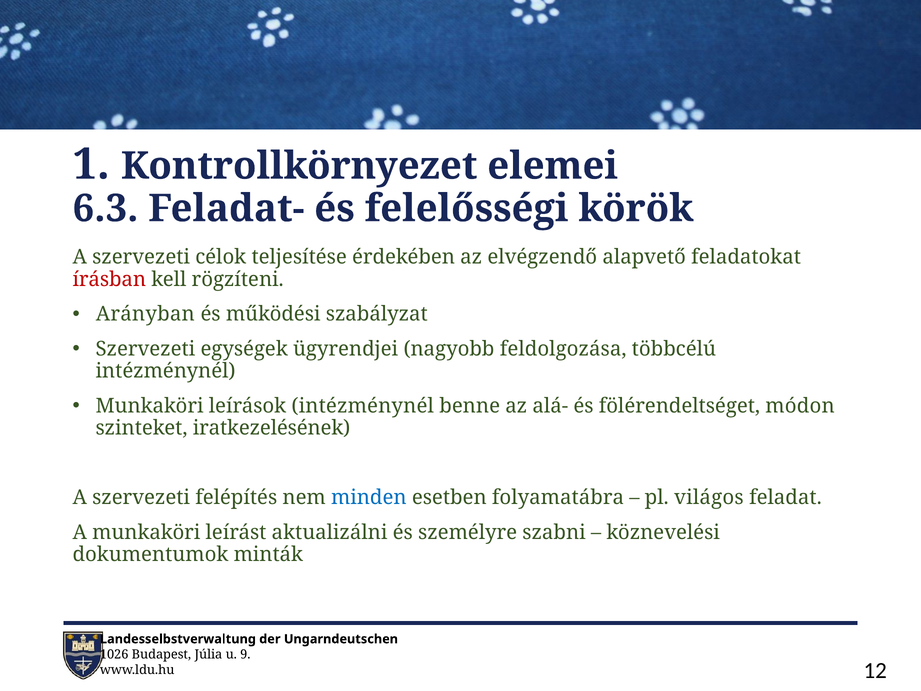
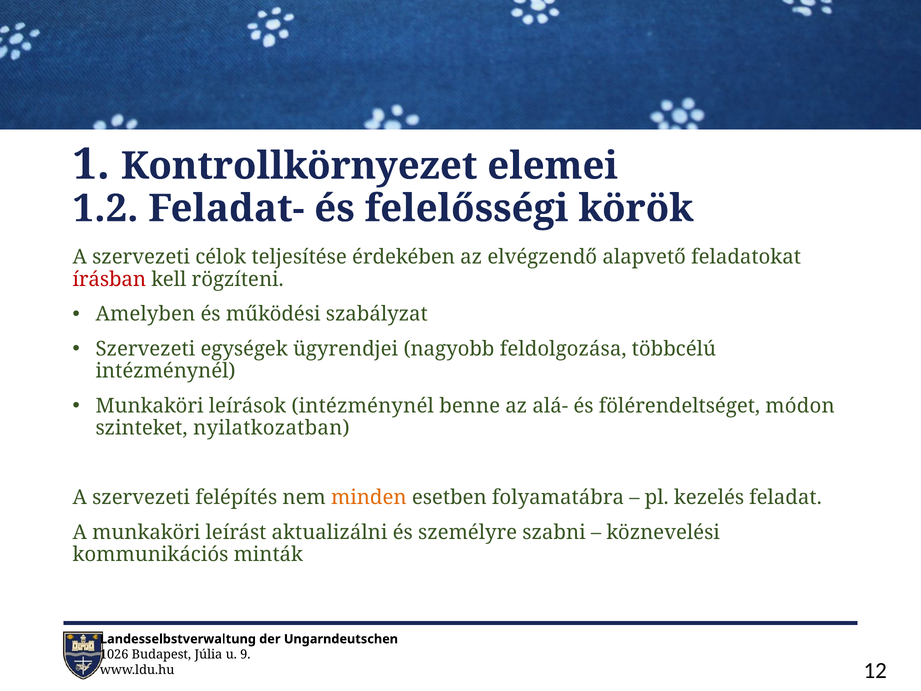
6.3: 6.3 -> 1.2 (105, 208)
Arányban: Arányban -> Amelyben (145, 314)
iratkezelésének: iratkezelésének -> nyilatkozatban (271, 428)
minden colour: blue -> orange (369, 498)
világos: világos -> kezelés (709, 498)
dokumentumok: dokumentumok -> kommunikációs (150, 554)
